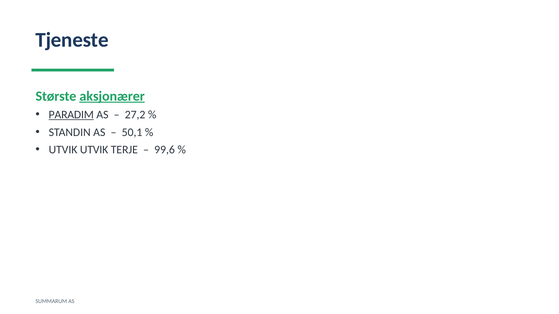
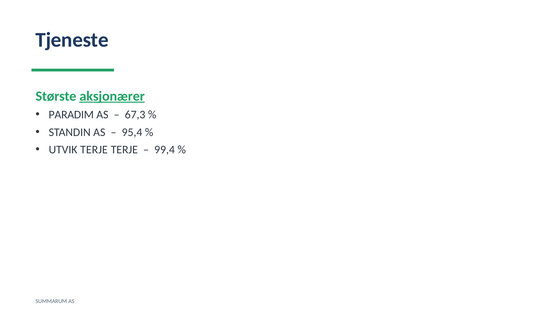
PARADIM underline: present -> none (71, 115)
27,2: 27,2 -> 67,3 (135, 115)
50,1: 50,1 -> 95,4 (132, 132)
UTVIK UTVIK: UTVIK -> TERJE (94, 150)
99,6: 99,6 -> 99,4 (165, 150)
